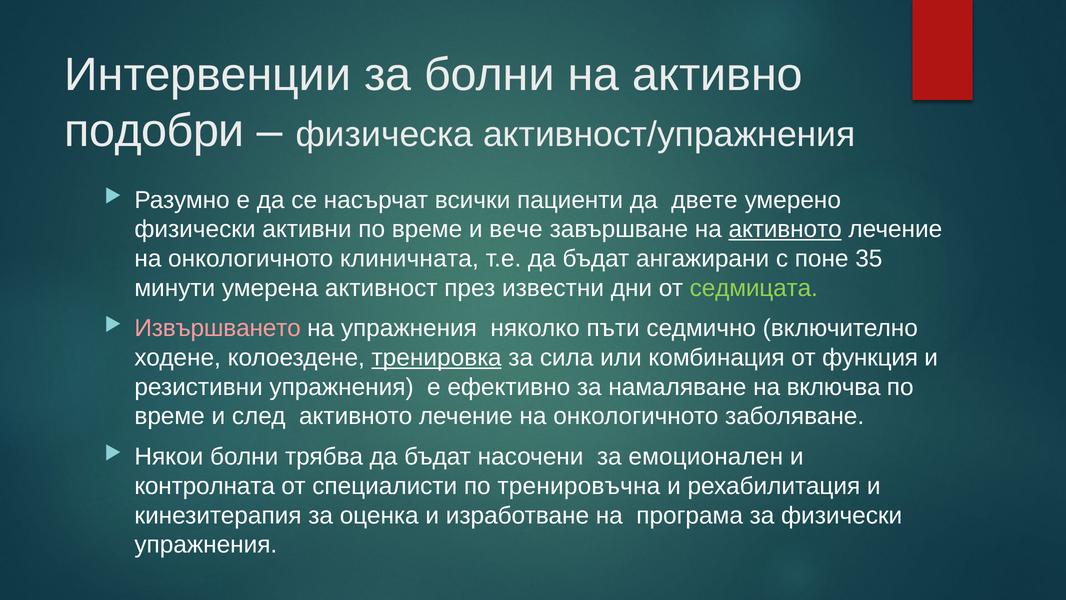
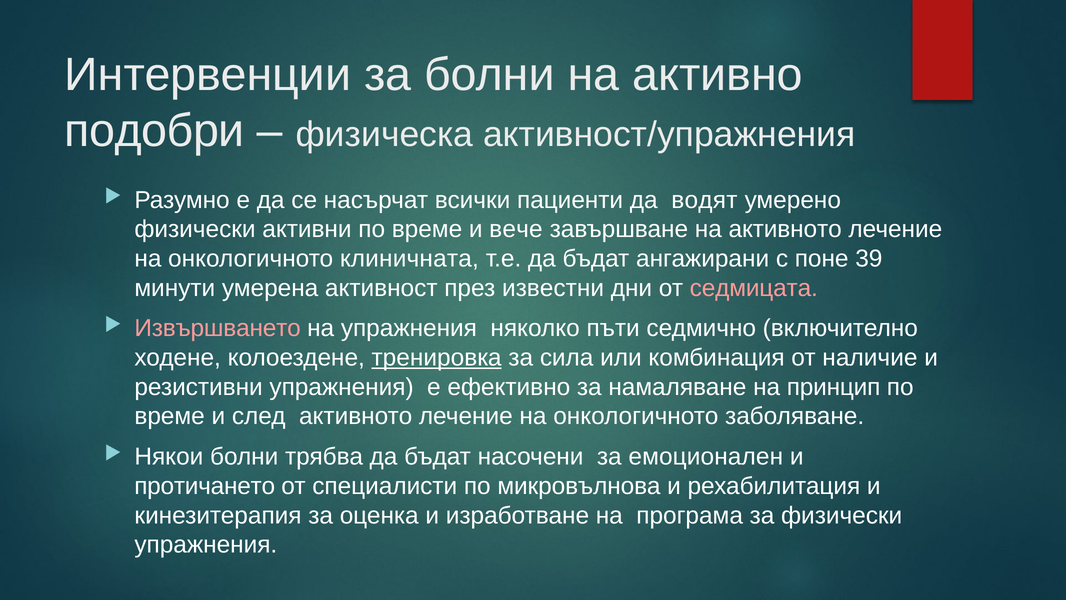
двете: двете -> водят (704, 200)
активното underline: present -> none (785, 229)
35: 35 -> 39 (869, 258)
седмицата colour: light green -> pink (754, 288)
функция: функция -> наличие (870, 358)
включва: включва -> принцип (834, 387)
контролната: контролната -> протичането (205, 486)
тренировъчна: тренировъчна -> микровълнова (579, 486)
